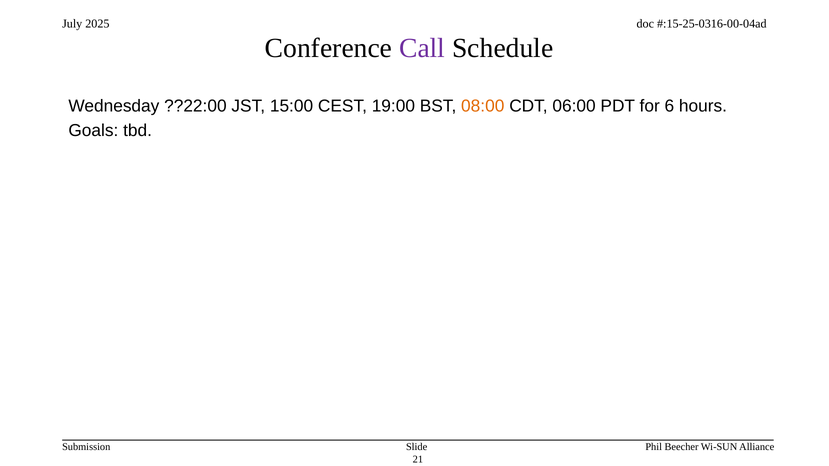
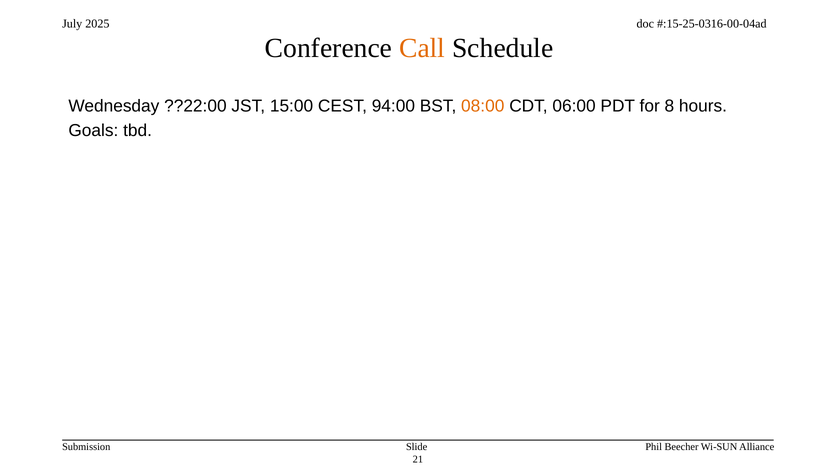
Call colour: purple -> orange (422, 48)
19:00: 19:00 -> 94:00 (393, 106)
6: 6 -> 8 (669, 106)
